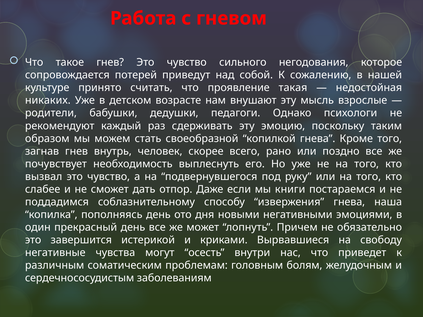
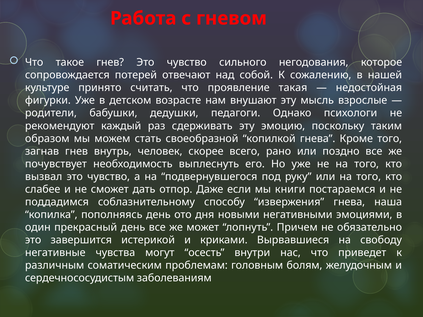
приведут: приведут -> отвечают (186, 75)
никаких: никаких -> фигурки (48, 101)
